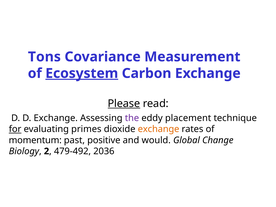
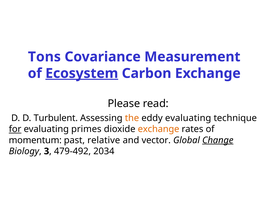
Please underline: present -> none (124, 103)
D Exchange: Exchange -> Turbulent (56, 118)
the colour: purple -> orange (132, 118)
eddy placement: placement -> evaluating (188, 118)
positive: positive -> relative (104, 140)
would: would -> vector (156, 140)
Change underline: none -> present (218, 140)
2: 2 -> 3 (47, 151)
2036: 2036 -> 2034 (104, 151)
